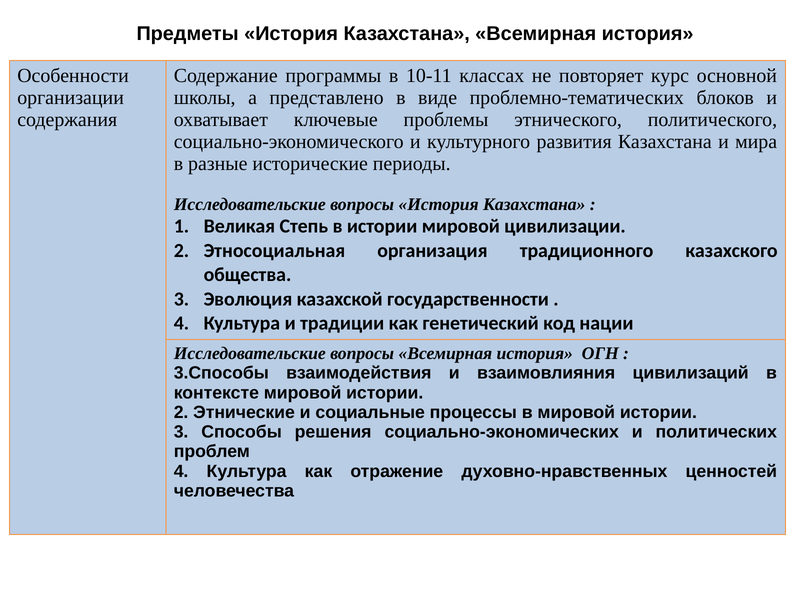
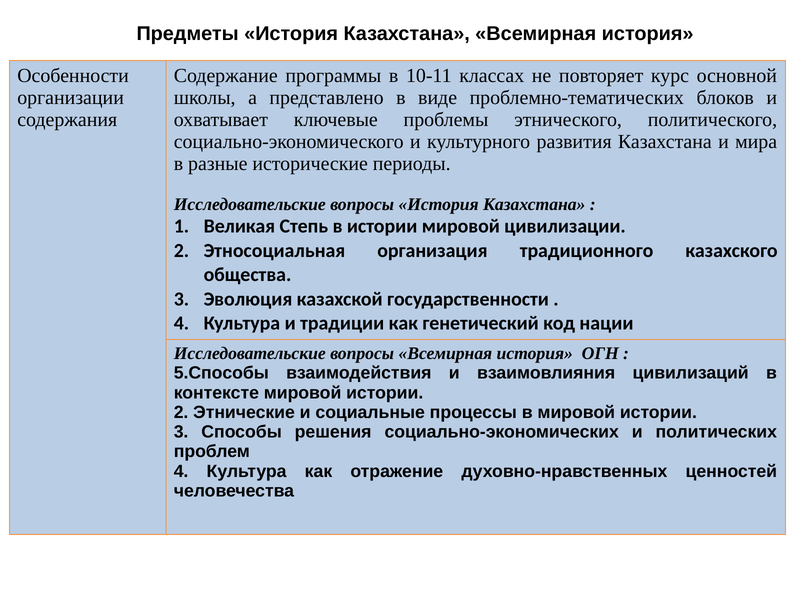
3.Способы: 3.Способы -> 5.Способы (221, 373)
